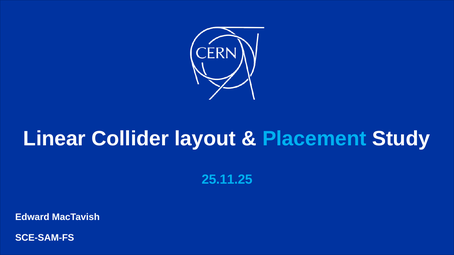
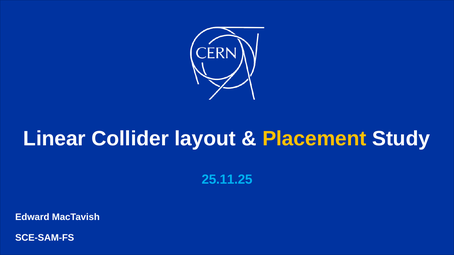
Placement colour: light blue -> yellow (314, 139)
